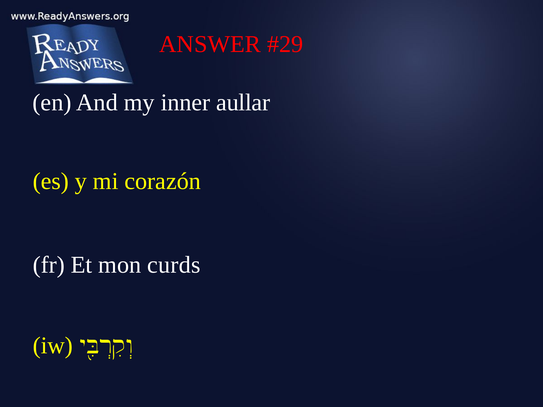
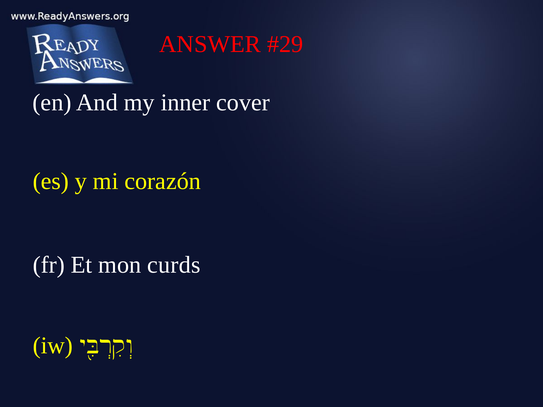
aullar: aullar -> cover (243, 103)
